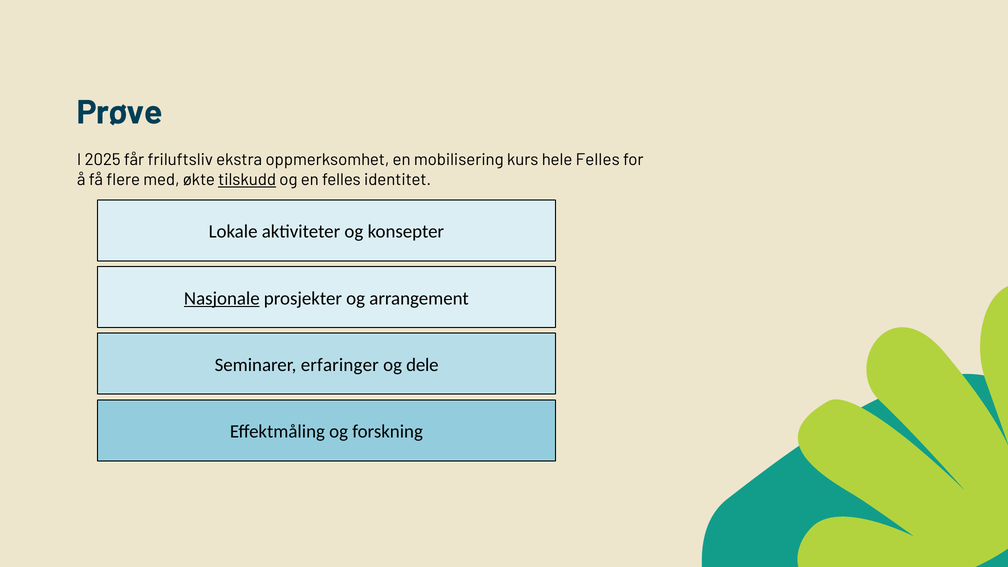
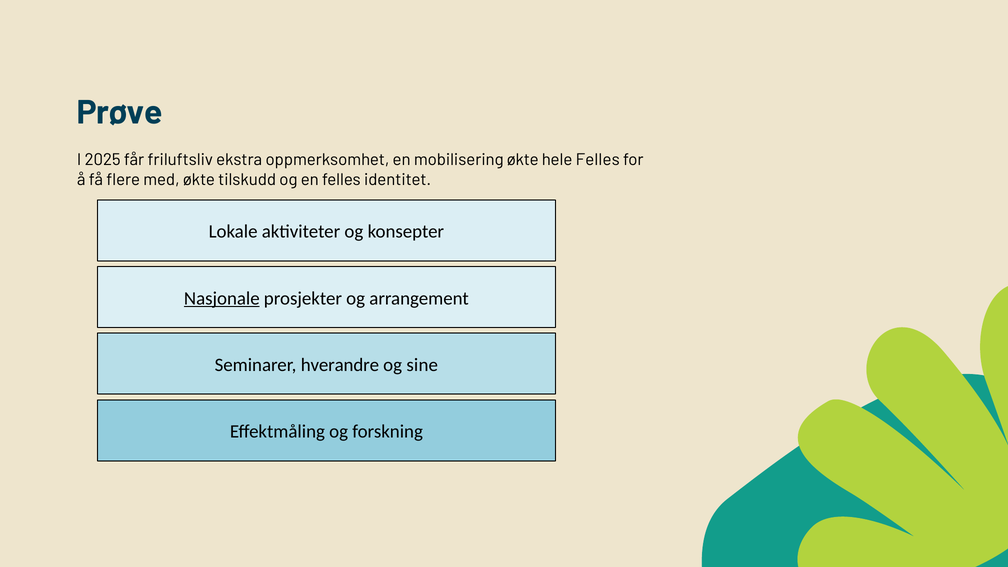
mobilisering kurs: kurs -> økte (523, 159)
tilskudd underline: present -> none (247, 180)
erfaringer: erfaringer -> hverandre (340, 365)
dele: dele -> sine (422, 365)
